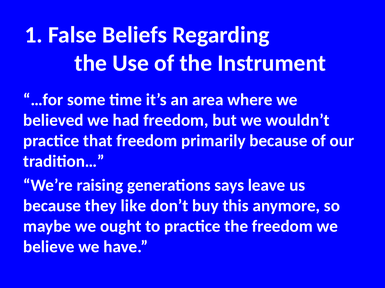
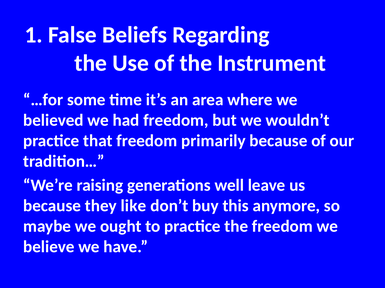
says: says -> well (229, 186)
